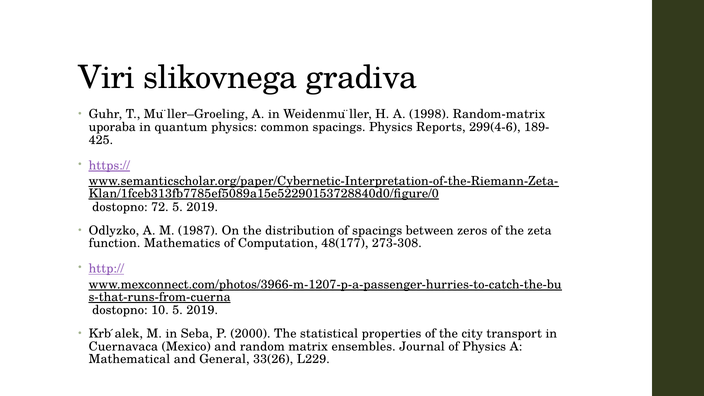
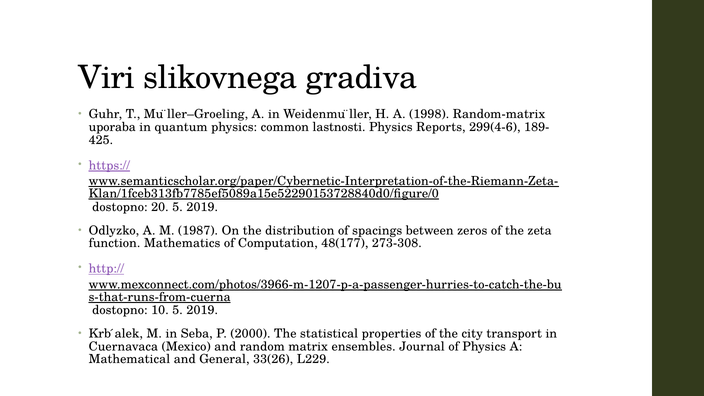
common spacings: spacings -> lastnosti (339, 127)
72: 72 -> 20 (160, 207)
